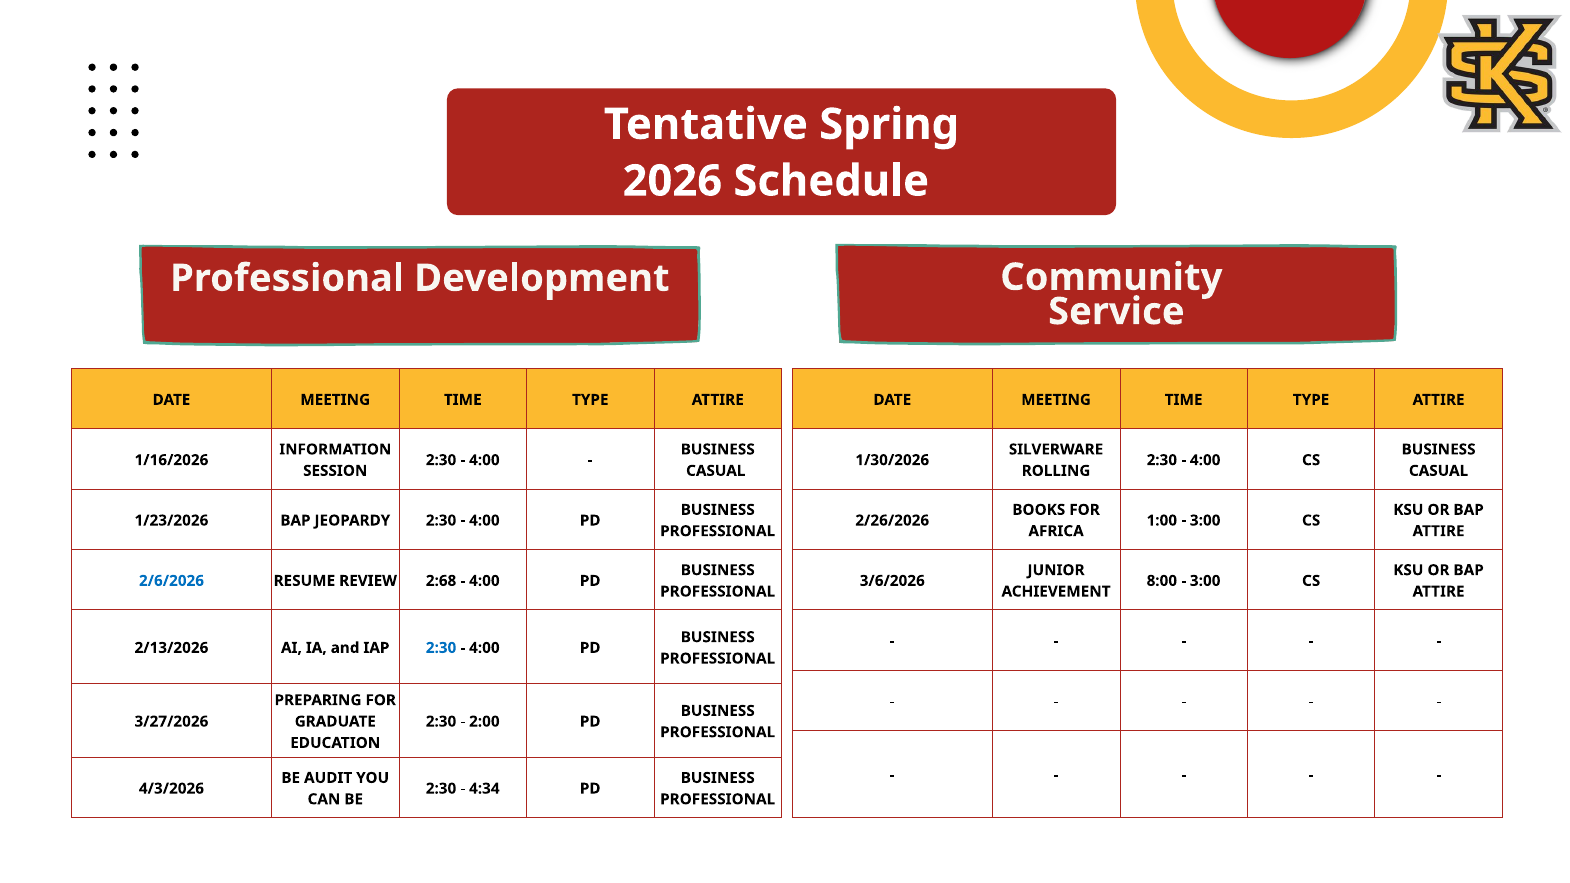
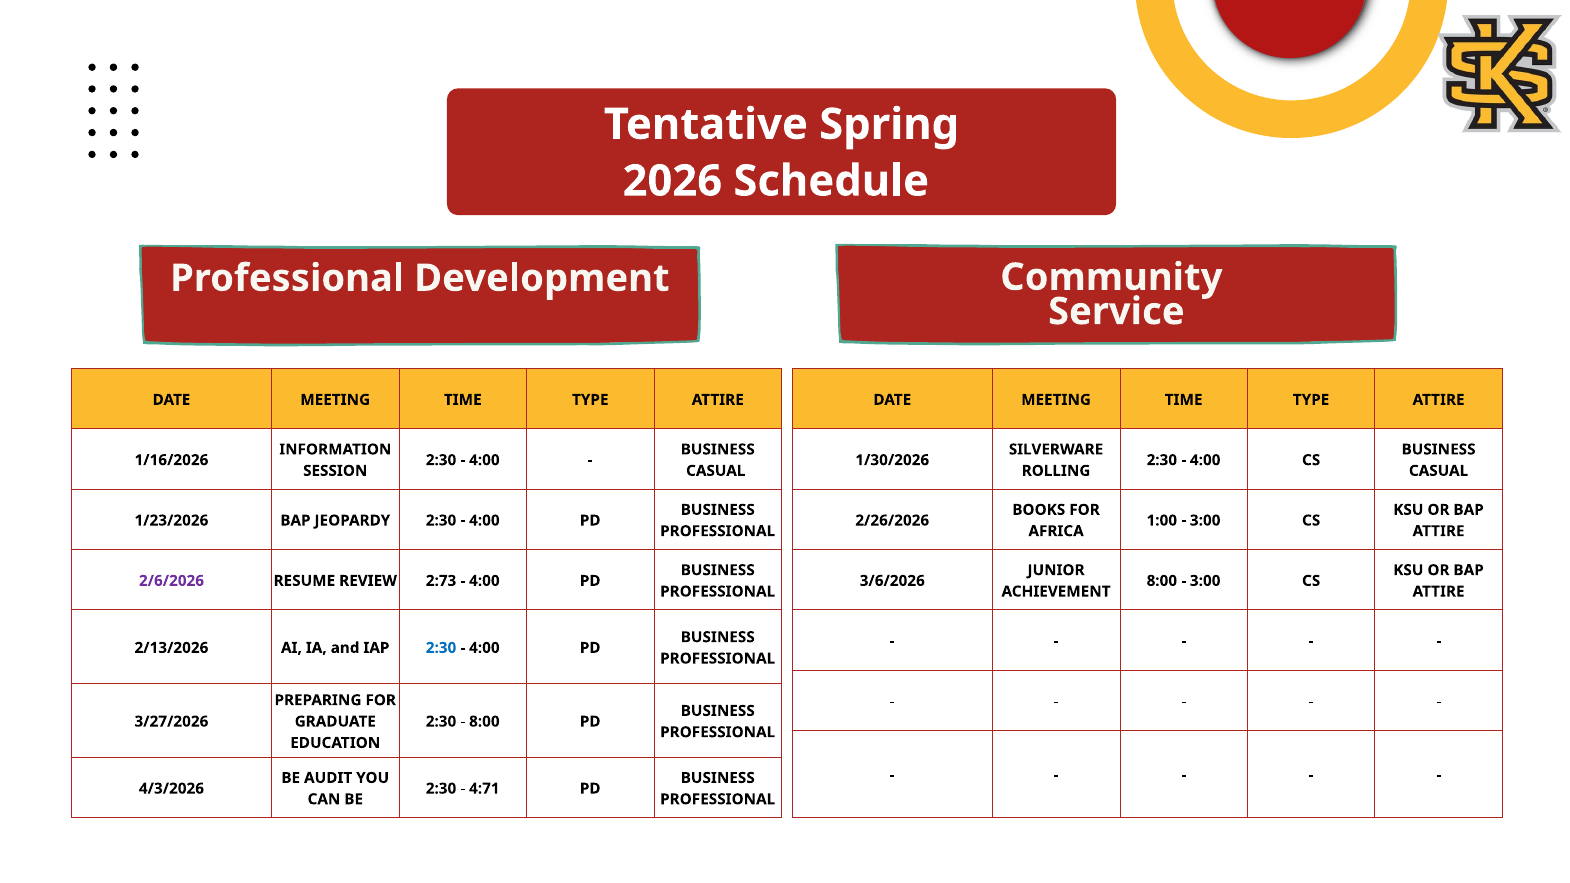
2/6/2026 colour: blue -> purple (171, 581)
2:68: 2:68 -> 2:73 (441, 581)
2:00: 2:00 -> 8:00 (484, 722)
4:34: 4:34 -> 4:71 (484, 789)
